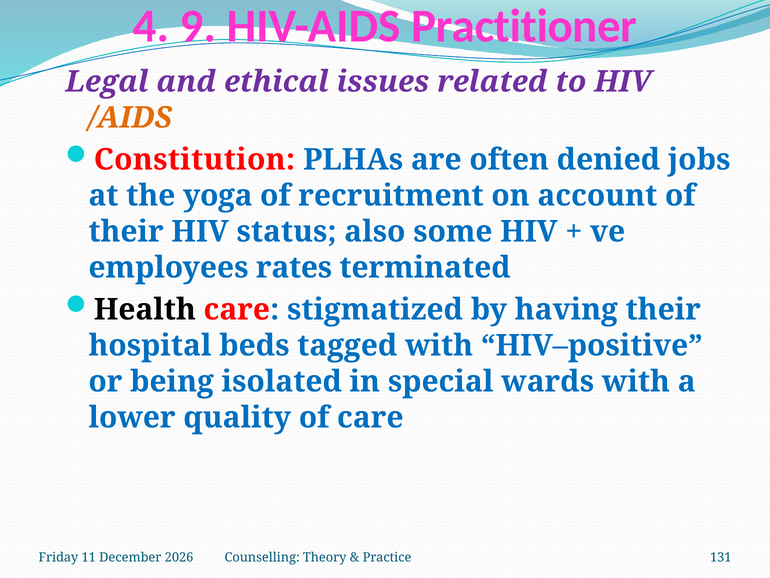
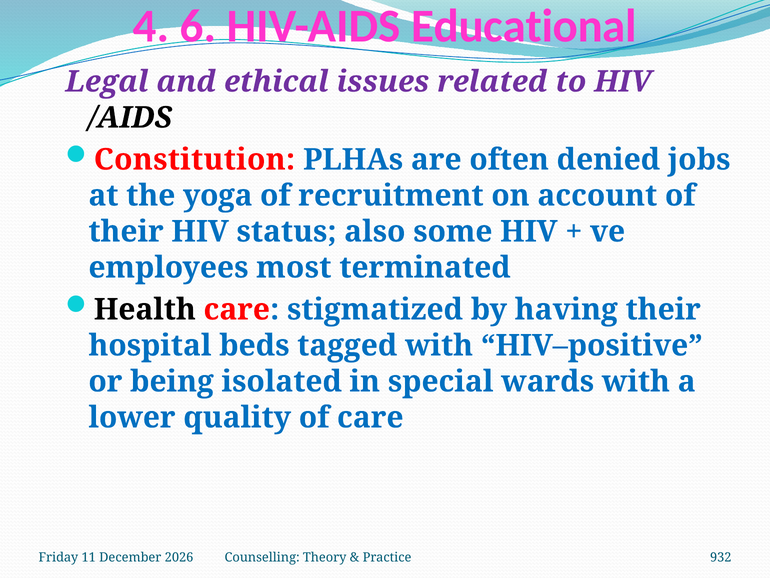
9: 9 -> 6 (198, 26)
Practitioner: Practitioner -> Educational (524, 26)
/AIDS colour: orange -> black (130, 118)
rates: rates -> most (294, 267)
131: 131 -> 932 (721, 557)
